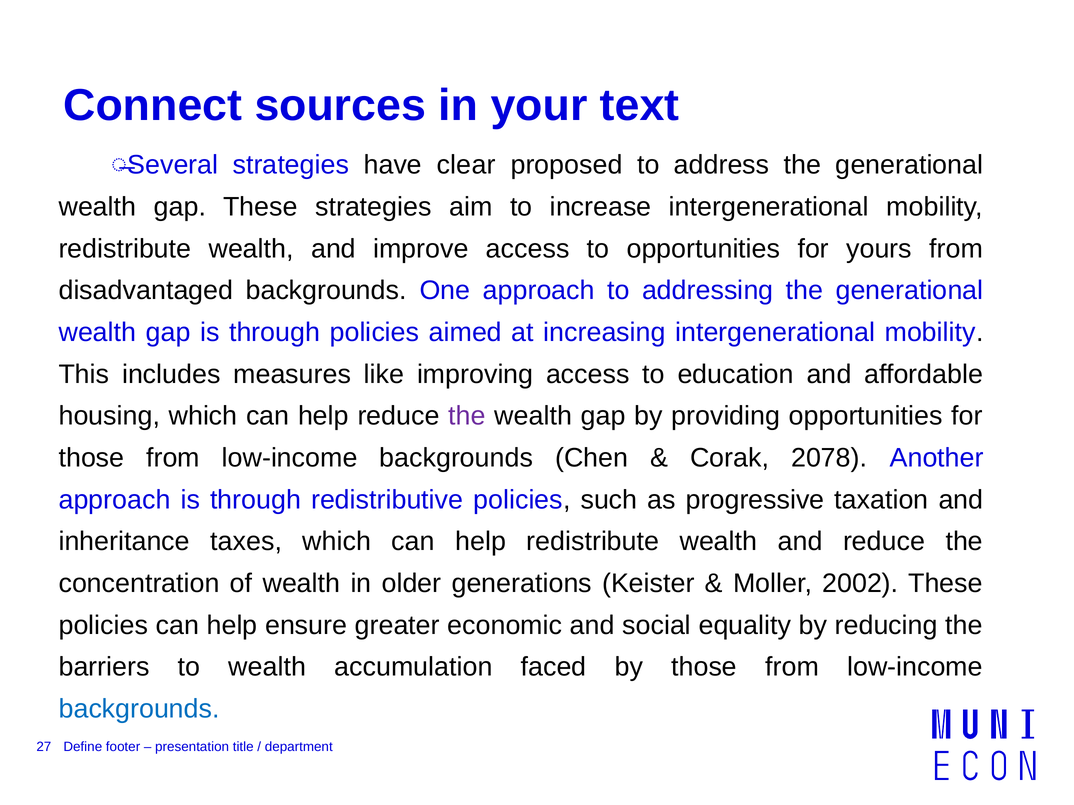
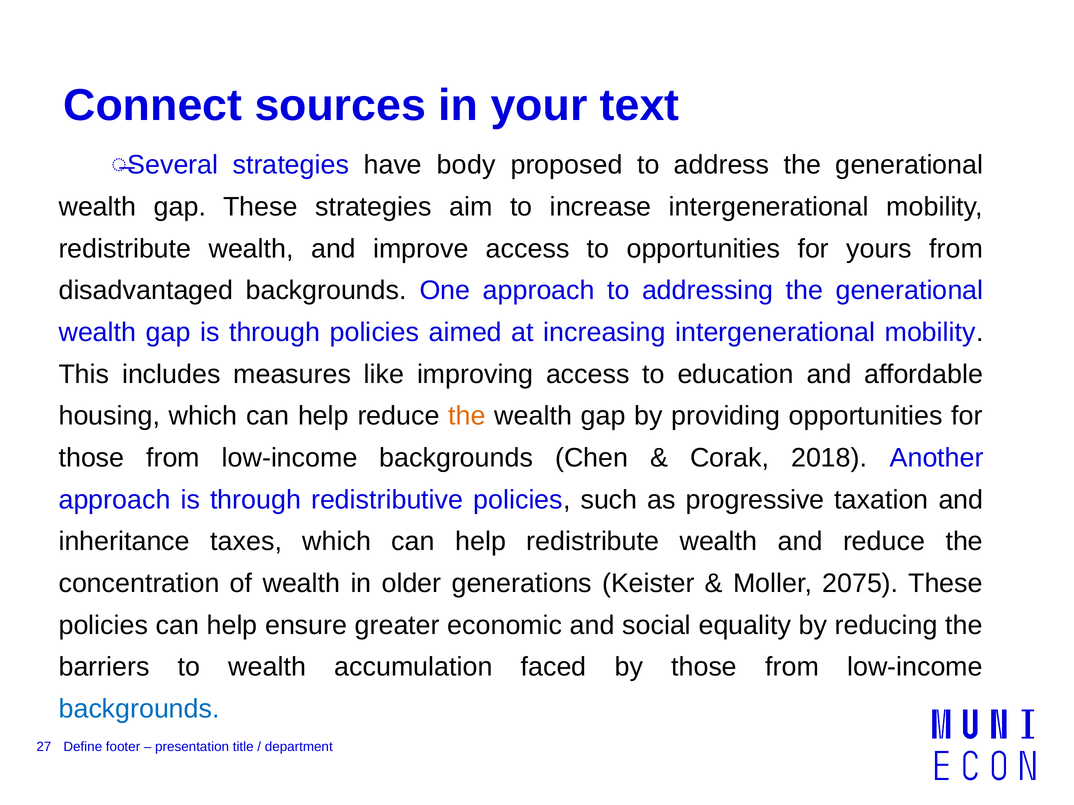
clear: clear -> body (466, 165)
the colour: purple -> orange (467, 416)
2078: 2078 -> 2018 (829, 458)
2002: 2002 -> 2075 (860, 584)
